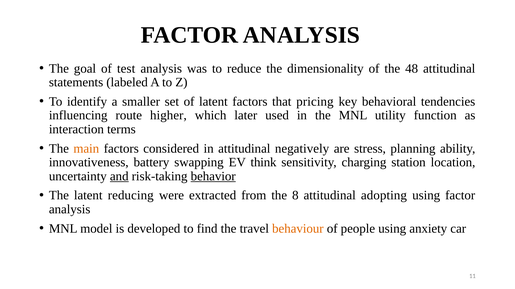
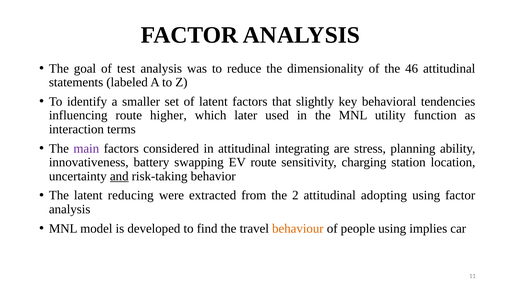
48: 48 -> 46 (412, 69)
pricing: pricing -> slightly (315, 102)
main colour: orange -> purple (86, 149)
negatively: negatively -> integrating (302, 149)
EV think: think -> route (264, 163)
behavior underline: present -> none (213, 177)
8: 8 -> 2 (295, 196)
anxiety: anxiety -> implies (428, 229)
